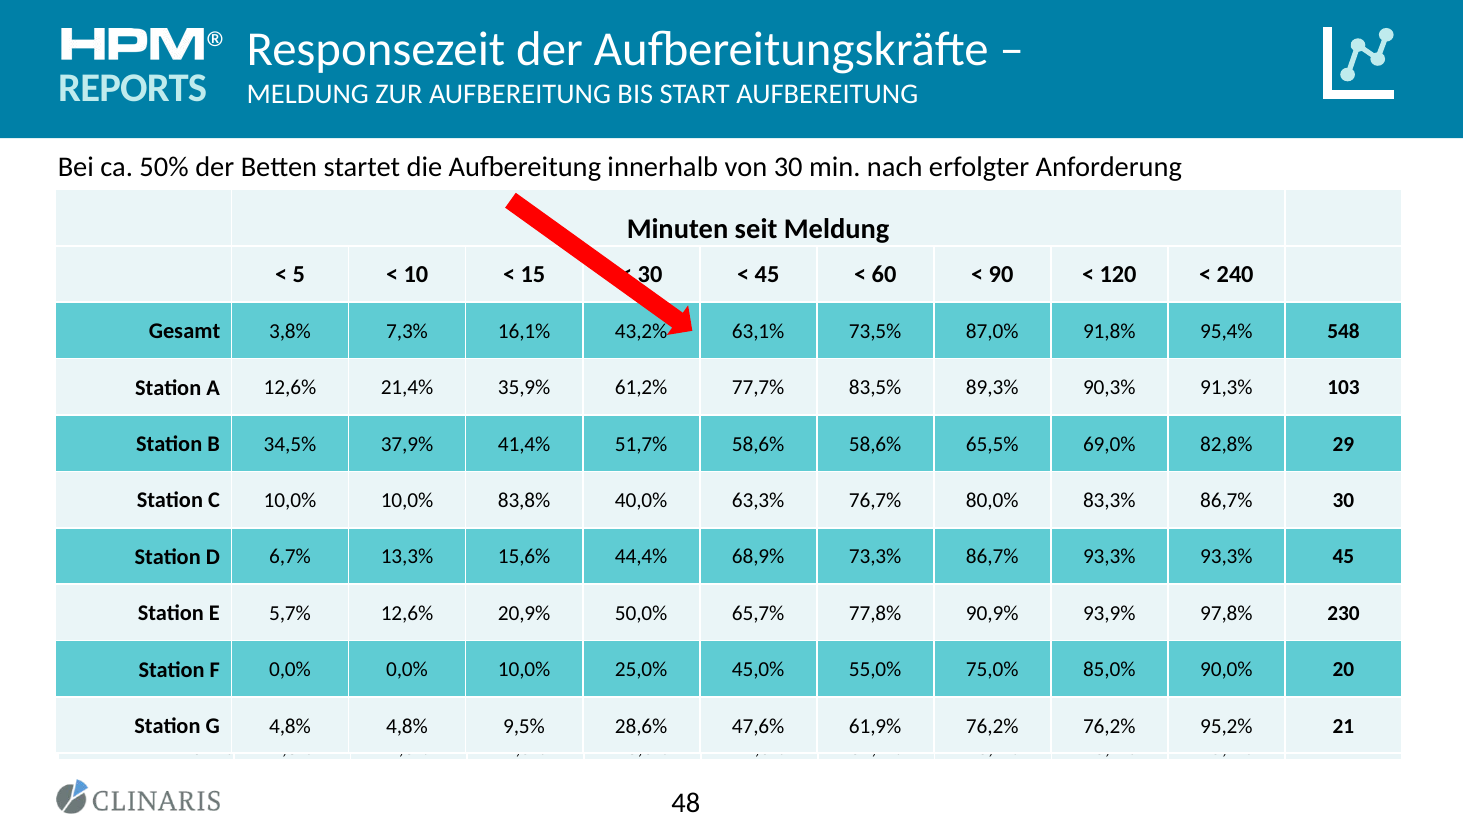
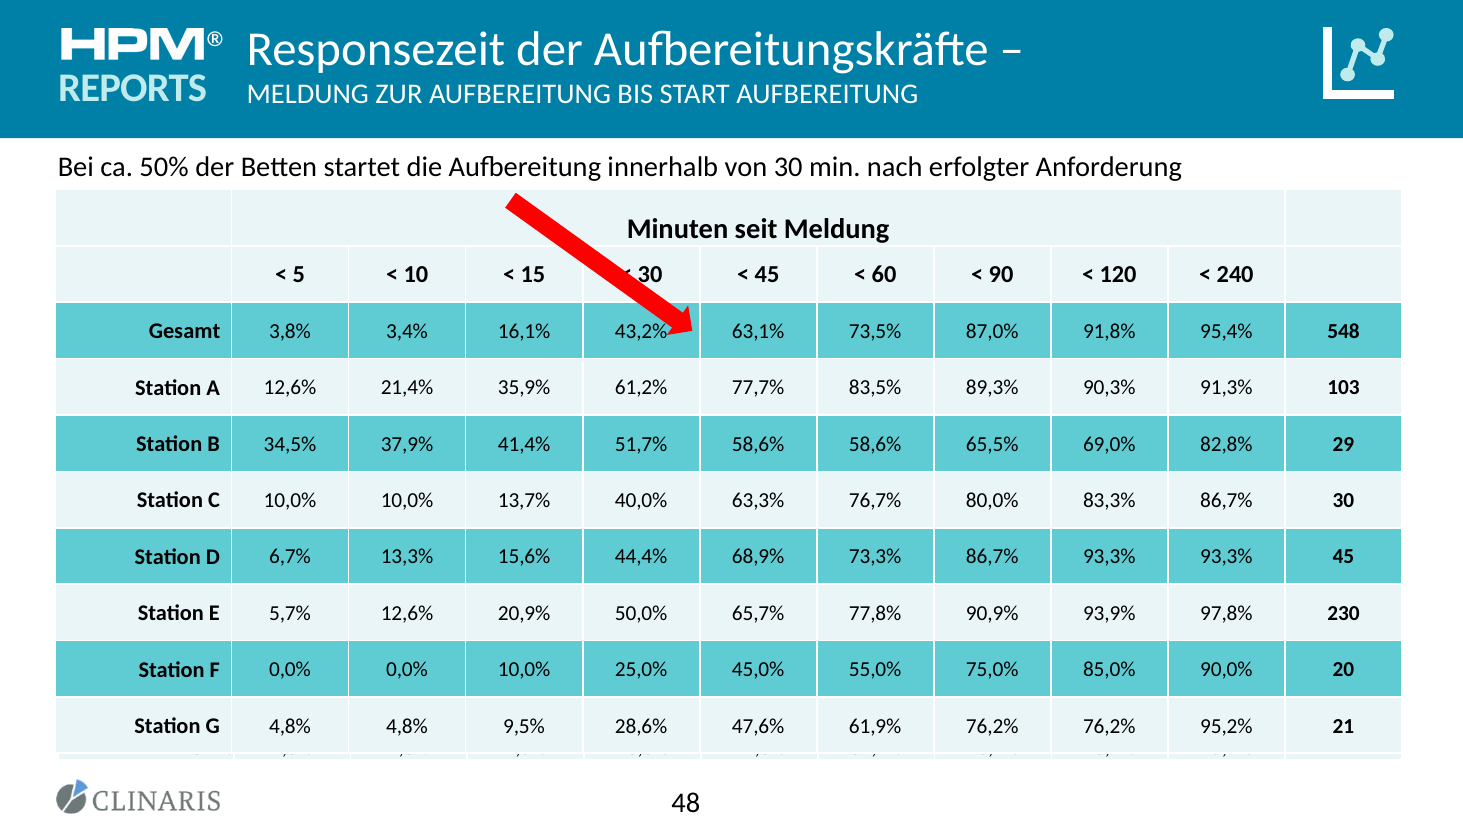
7,3%: 7,3% -> 3,4% (407, 331)
83,8%: 83,8% -> 13,7% (524, 500)
